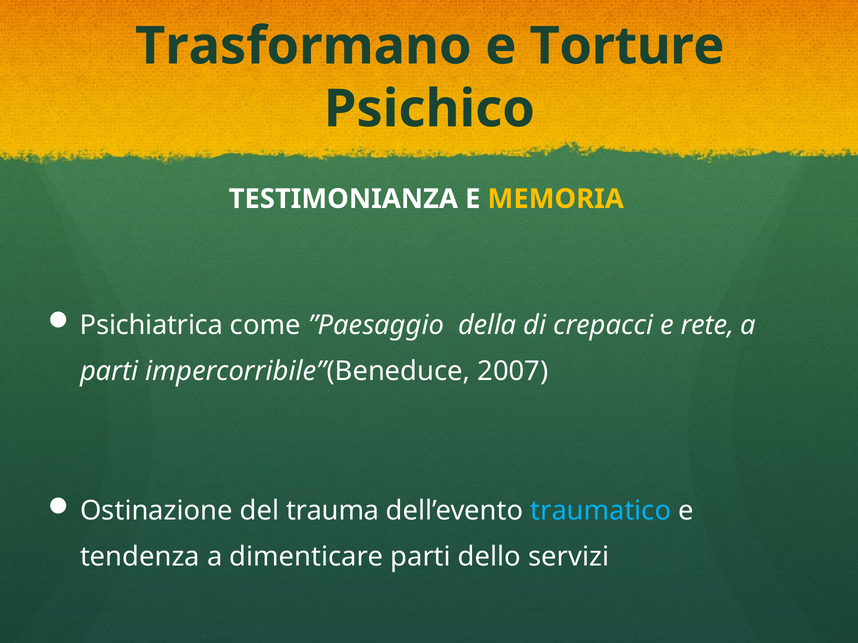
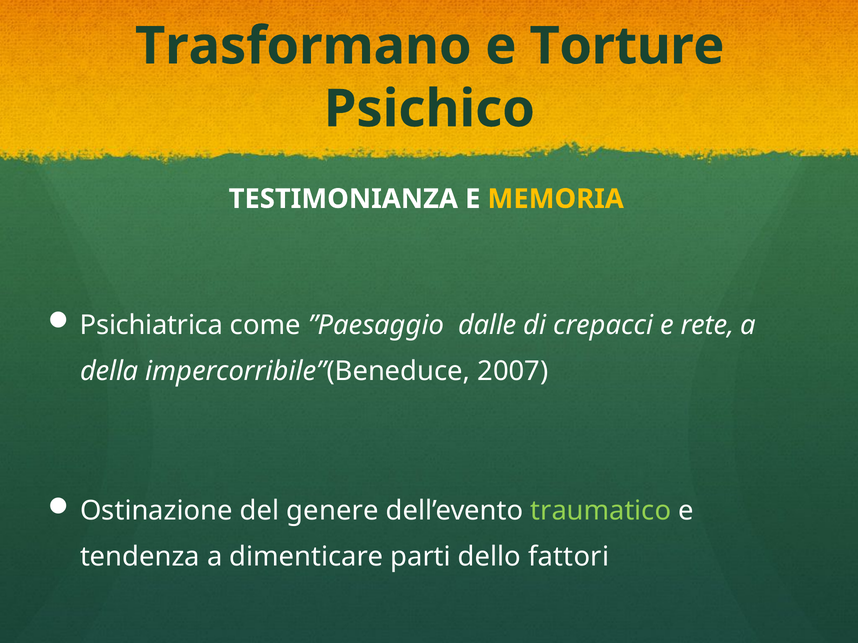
della: della -> dalle (487, 326)
parti: parti -> della (109, 372)
trauma: trauma -> genere (333, 511)
traumatico colour: light blue -> light green (601, 511)
servizi: servizi -> fattori (569, 557)
